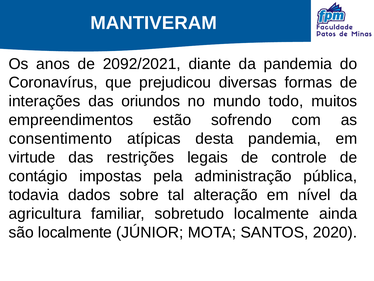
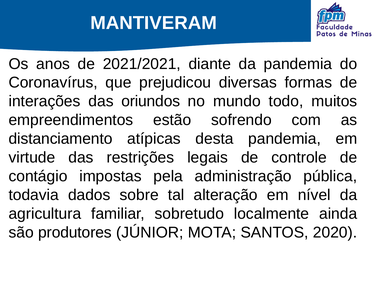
2092/2021: 2092/2021 -> 2021/2021 (142, 64)
consentimento: consentimento -> distanciamento (61, 139)
são localmente: localmente -> produtores (75, 232)
